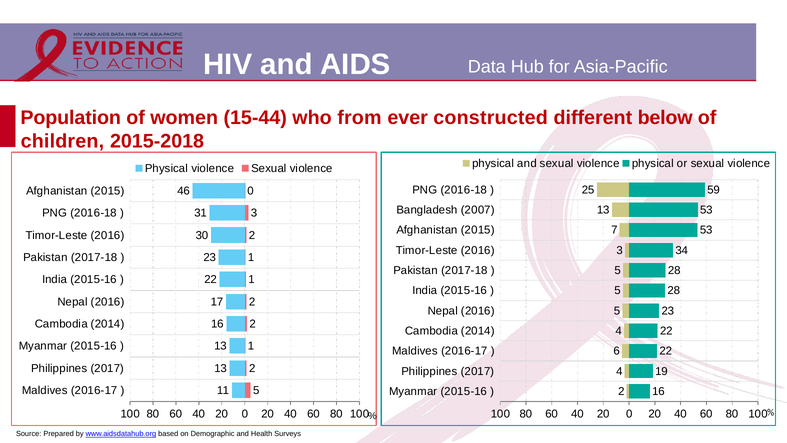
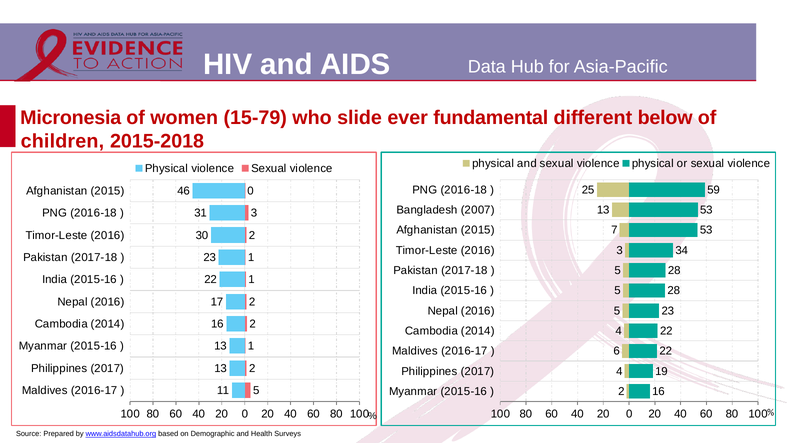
Population: Population -> Micronesia (71, 118)
15-44: 15-44 -> 15-79 (255, 118)
from: from -> slide (360, 118)
constructed: constructed -> fundamental (491, 118)
